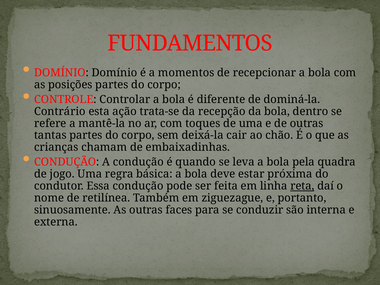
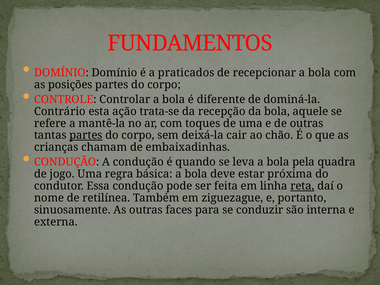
momentos: momentos -> praticados (186, 73)
dentro: dentro -> aquele (311, 111)
partes underline: none -> present (86, 135)
